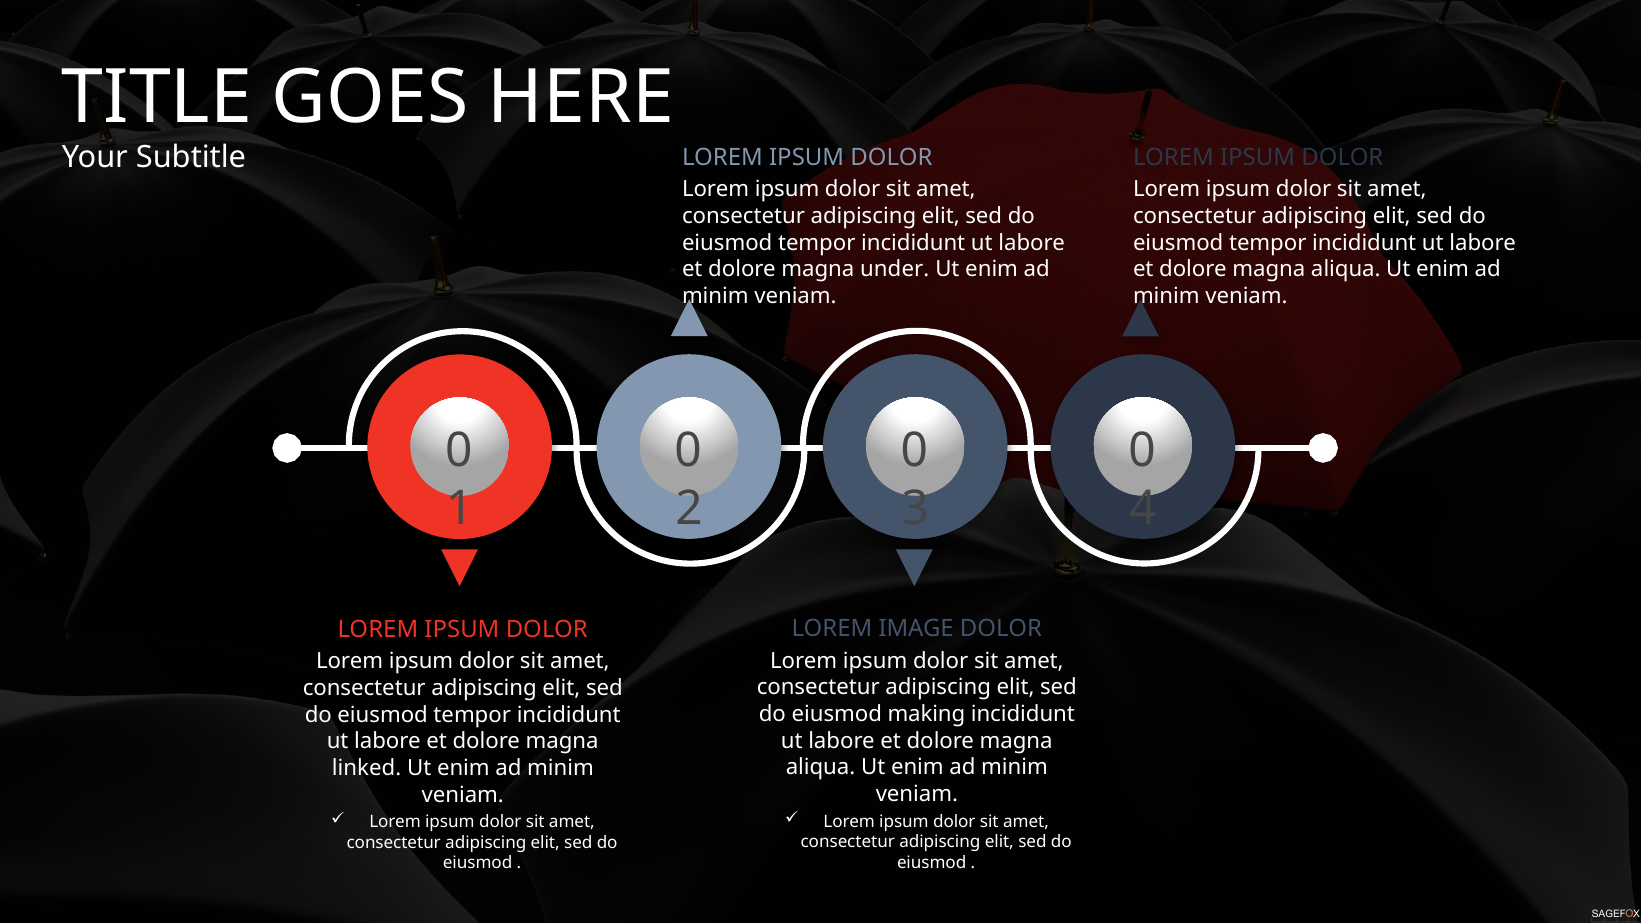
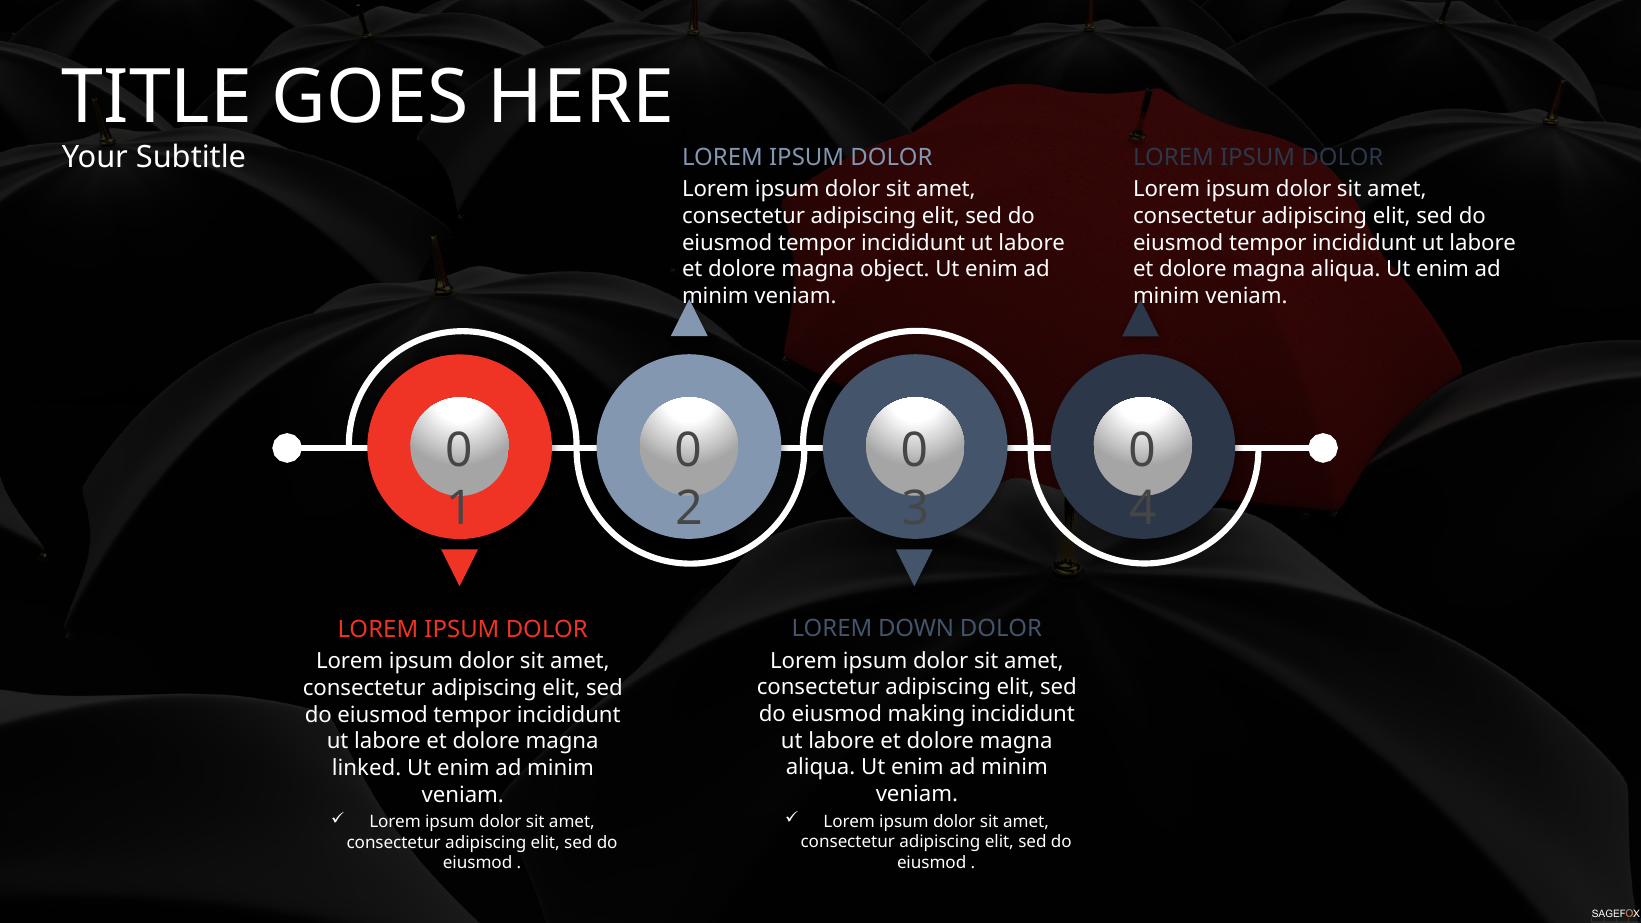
under: under -> object (895, 269)
IMAGE: IMAGE -> DOWN (916, 629)
